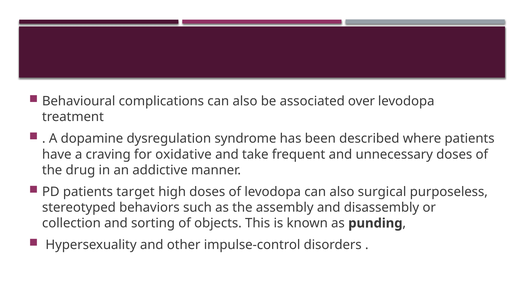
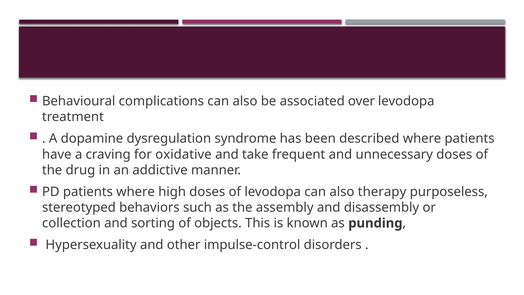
patients target: target -> where (136, 192)
surgical: surgical -> therapy (382, 192)
